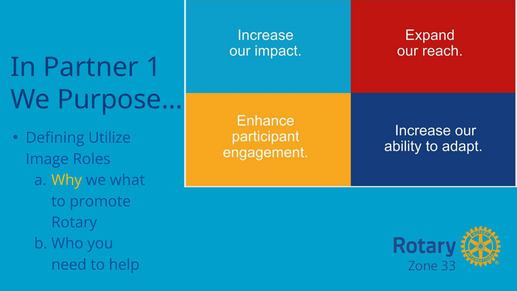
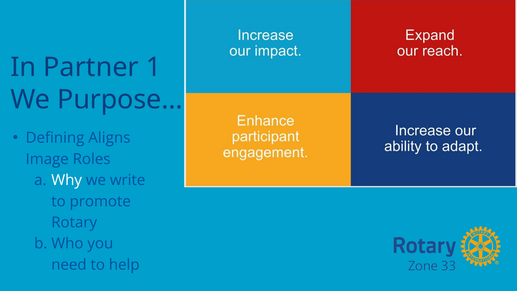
Utilize: Utilize -> Aligns (109, 138)
Why colour: yellow -> white (67, 180)
what: what -> write (128, 180)
